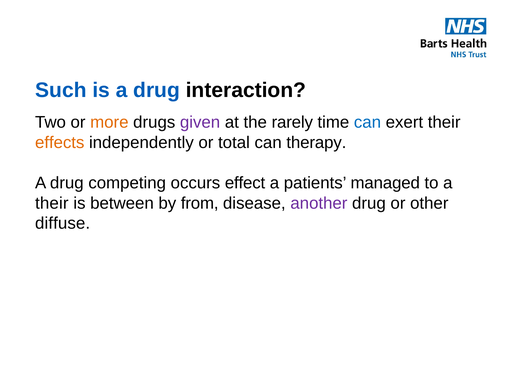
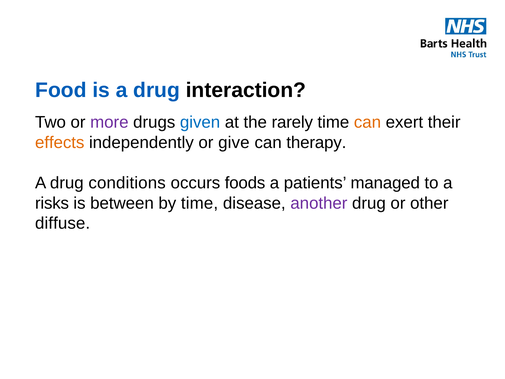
Such: Such -> Food (61, 90)
more colour: orange -> purple (109, 122)
given colour: purple -> blue (200, 122)
can colour: blue -> orange (367, 122)
total: total -> give (234, 142)
competing: competing -> conditions (127, 183)
effect: effect -> foods (245, 183)
their: their -> risks (52, 203)
by from: from -> time (200, 203)
